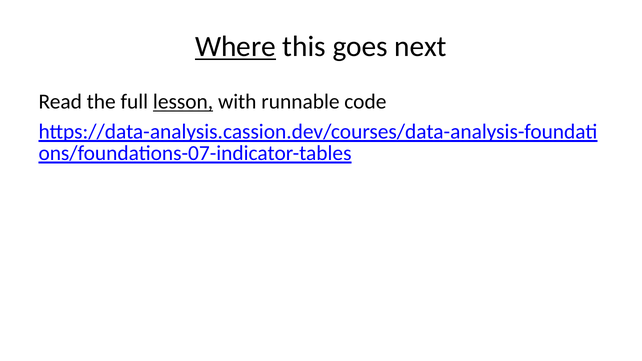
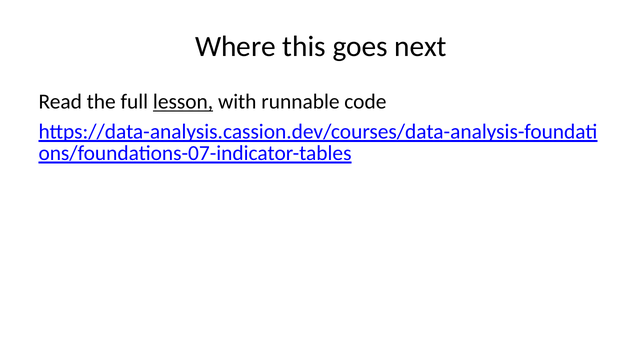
Where underline: present -> none (235, 47)
